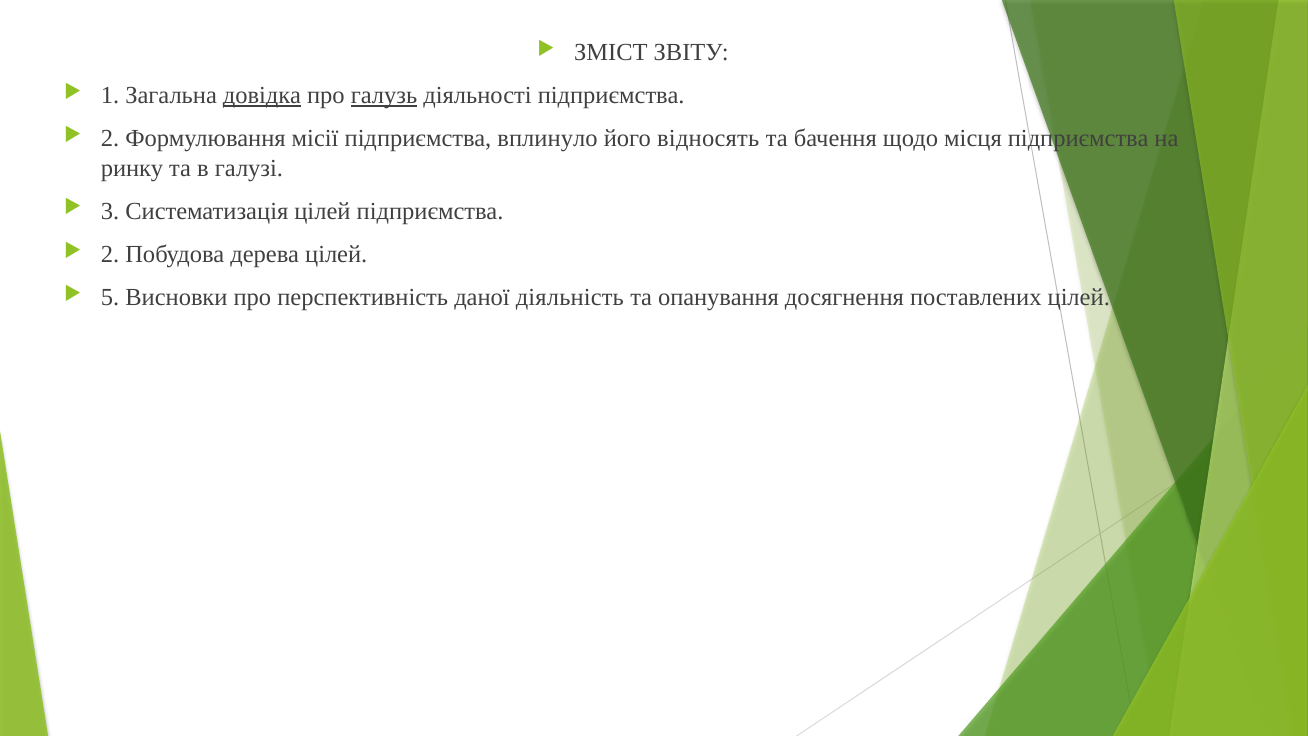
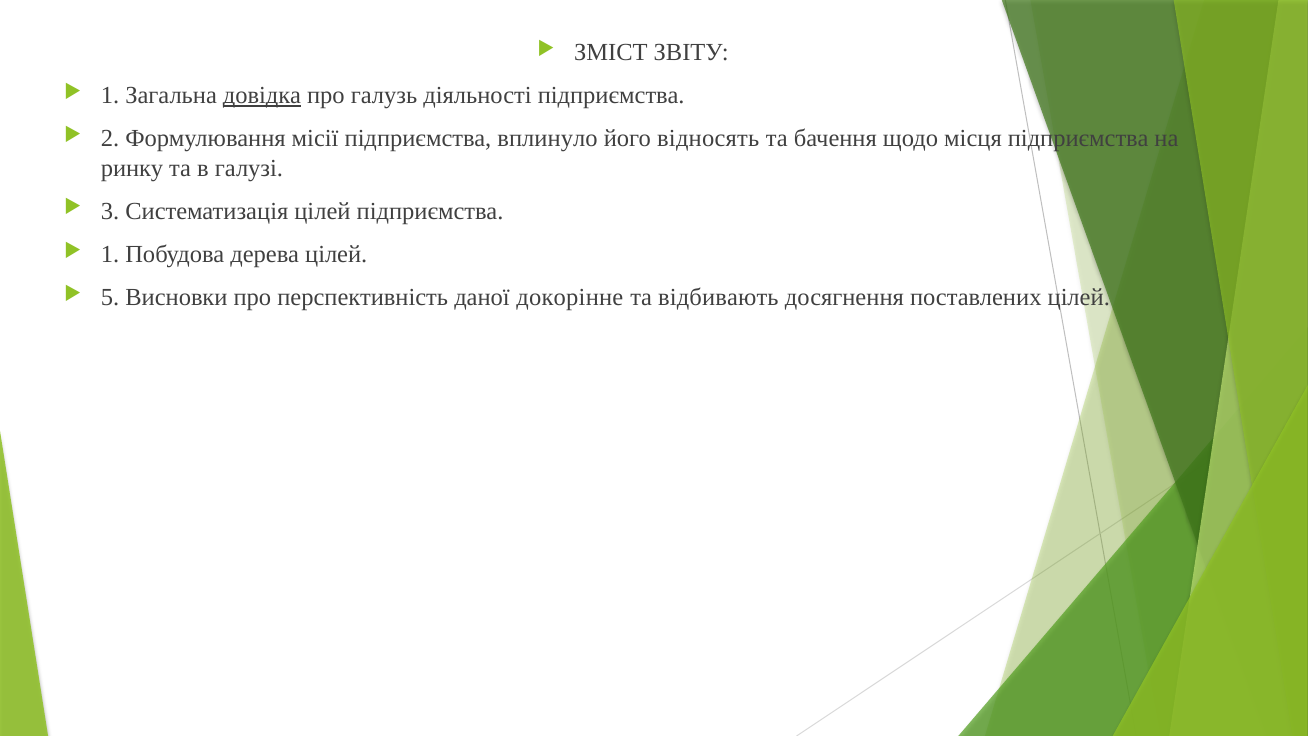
галузь underline: present -> none (384, 95)
2: 2 -> 1 (110, 254)
діяльність: діяльність -> докорінне (570, 297)
опанування: опанування -> відбивають (718, 297)
